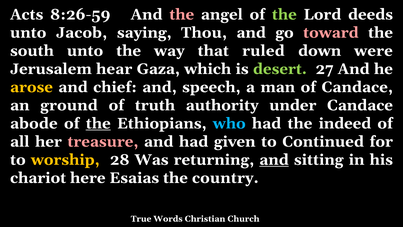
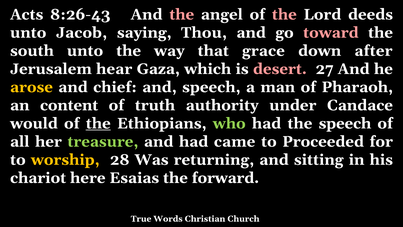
8:26-59: 8:26-59 -> 8:26-43 (80, 14)
the colour: light green -> pink (284, 14)
ruled: ruled -> grace (263, 51)
were: were -> after (373, 51)
desert colour: light green -> pink (280, 69)
of Candace: Candace -> Pharaoh (357, 87)
ground: ground -> content (69, 105)
abode: abode -> would (34, 123)
who colour: light blue -> light green (229, 123)
the indeed: indeed -> speech (345, 123)
treasure colour: pink -> light green (103, 141)
given: given -> came (235, 141)
Continued: Continued -> Proceeded (323, 141)
and underline: present -> none (274, 160)
country: country -> forward (225, 178)
